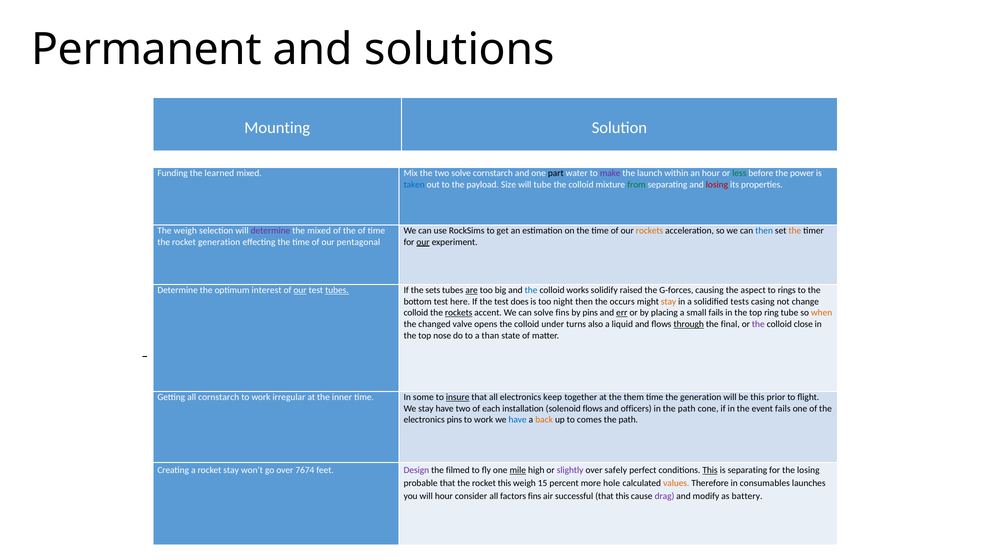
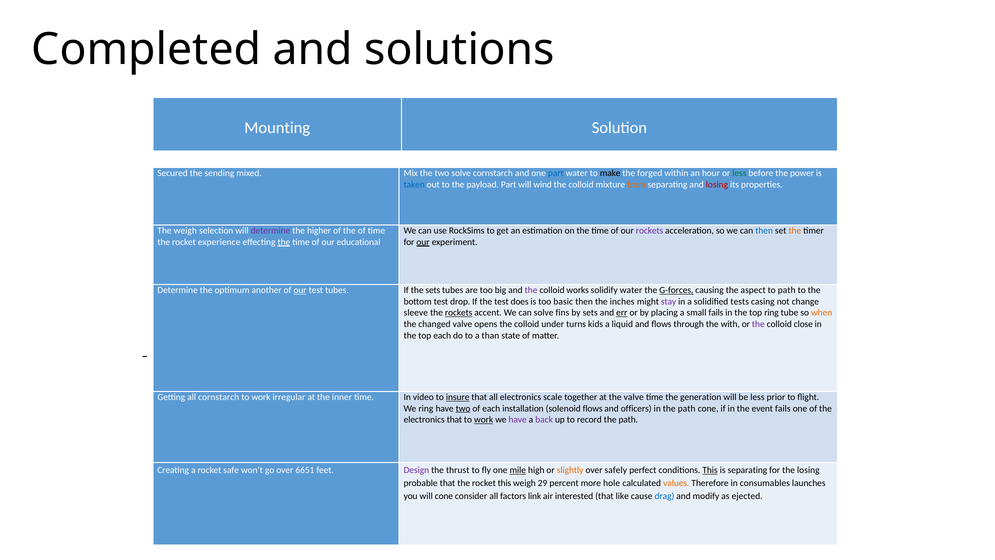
Permanent: Permanent -> Completed (146, 50)
Funding: Funding -> Secured (173, 173)
learned: learned -> sending (219, 173)
part colour: black -> blue (556, 173)
make colour: purple -> black (610, 173)
launch: launch -> forged (650, 173)
payload Size: Size -> Part (509, 185)
will tube: tube -> wind (543, 185)
from colour: green -> orange (636, 185)
the mixed: mixed -> higher (319, 231)
rockets colour: orange -> purple (650, 231)
rocket generation: generation -> experience (219, 242)
the underline: none -> present (284, 242)
pentagonal: pentagonal -> educational (359, 242)
interest: interest -> another (267, 290)
tubes underline: present -> none (337, 290)
are underline: present -> none (472, 290)
the colour: blue -> purple (531, 290)
solidify raised: raised -> water (631, 290)
G-forces underline: none -> present (676, 290)
to rings: rings -> path (787, 290)
here: here -> drop (460, 301)
night: night -> basic (563, 301)
occurs: occurs -> inches (622, 301)
stay colour: orange -> purple (669, 301)
colloid: colloid -> sleeve (416, 313)
by pins: pins -> sets (590, 313)
also: also -> kids (596, 324)
through underline: present -> none (689, 324)
final: final -> with (730, 324)
top nose: nose -> each (442, 335)
some: some -> video (423, 397)
keep: keep -> scale (553, 397)
the them: them -> valve (634, 397)
be this: this -> less (757, 397)
We stay: stay -> ring (426, 408)
two underline: none -> present (463, 408)
electronics pins: pins -> that (454, 420)
work underline: none -> present (484, 420)
have colour: blue -> purple (518, 420)
back colour: orange -> purple (544, 420)
comes: comes -> record (589, 420)
rocket stay: stay -> safe (231, 470)
7674: 7674 -> 6651 (305, 470)
filmed: filmed -> thrust (458, 470)
slightly colour: purple -> orange (570, 470)
15: 15 -> 29 (543, 483)
will hour: hour -> cone (444, 496)
factors fins: fins -> link (535, 496)
successful: successful -> interested (574, 496)
that this: this -> like (622, 496)
drag colour: purple -> blue (664, 496)
battery: battery -> ejected (747, 496)
